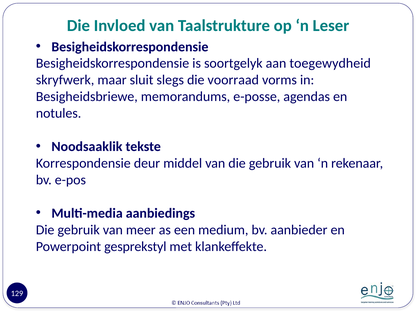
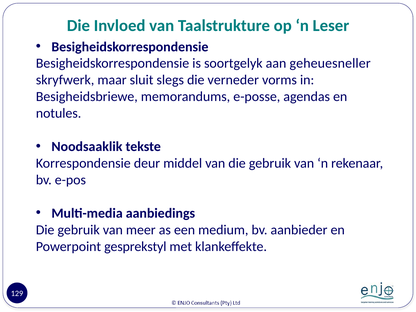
toegewydheid: toegewydheid -> geheuesneller (330, 63)
voorraad: voorraad -> verneder (233, 80)
